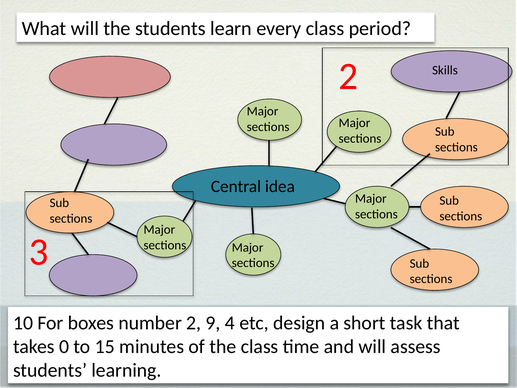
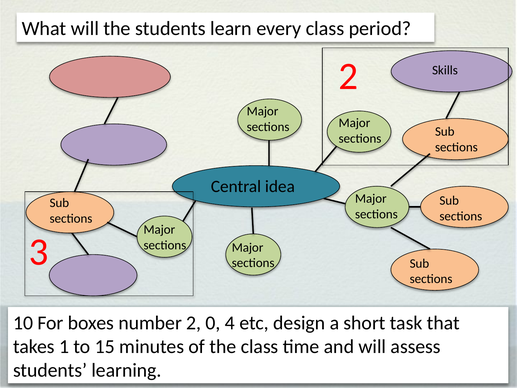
9: 9 -> 0 (213, 323)
0: 0 -> 1 (64, 346)
